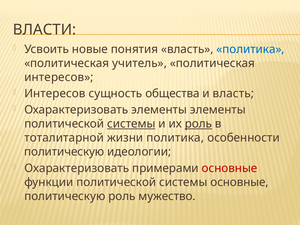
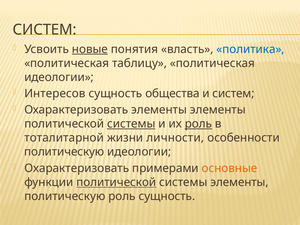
ВЛАСТИ: ВЛАСТИ -> СИСТЕМ (45, 30)
новые underline: none -> present (90, 49)
учитель: учитель -> таблицу (140, 63)
интересов: интересов -> идеологии (59, 77)
и власть: власть -> систем (233, 94)
жизни политика: политика -> личности (175, 138)
основные colour: red -> orange (230, 168)
политической underline: none -> present (116, 182)
системы основные: основные -> элементы (240, 182)
роль мужество: мужество -> сущность (167, 196)
